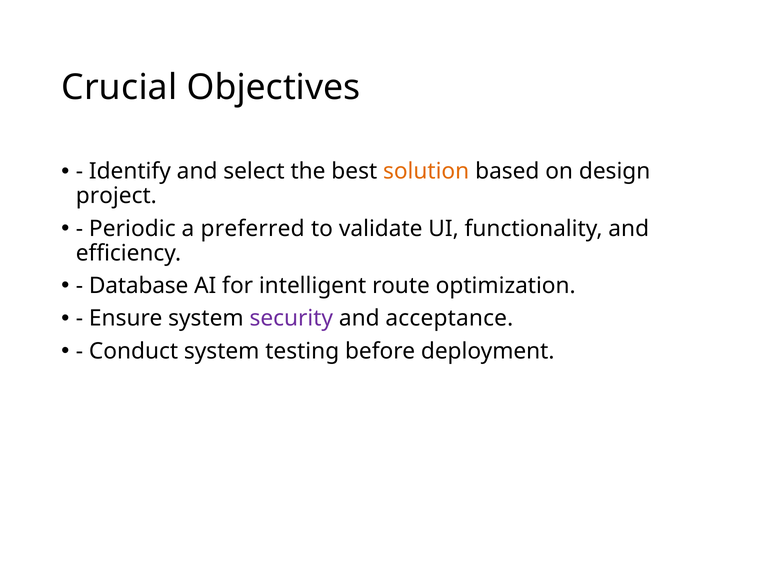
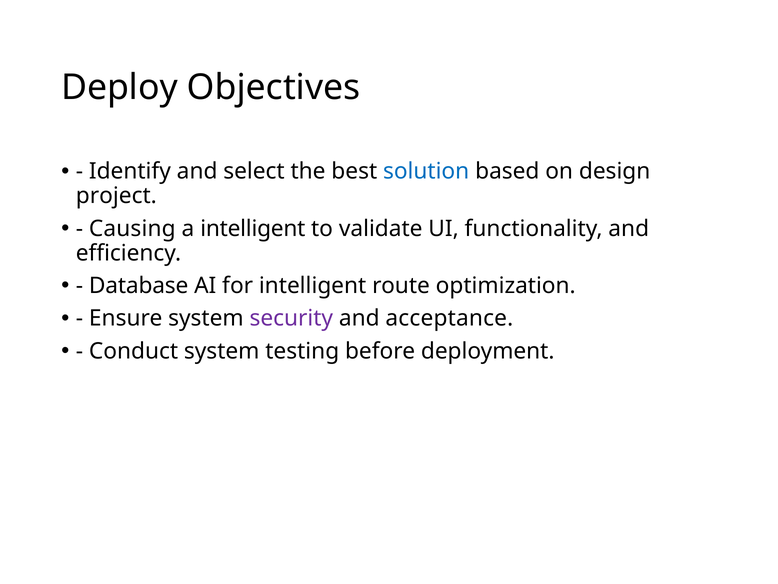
Crucial: Crucial -> Deploy (119, 87)
solution colour: orange -> blue (426, 171)
Periodic: Periodic -> Causing (132, 228)
a preferred: preferred -> intelligent (253, 228)
